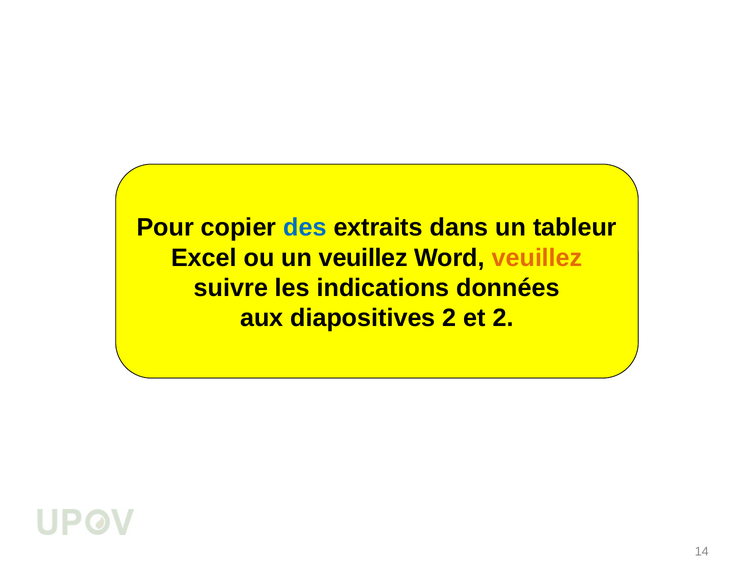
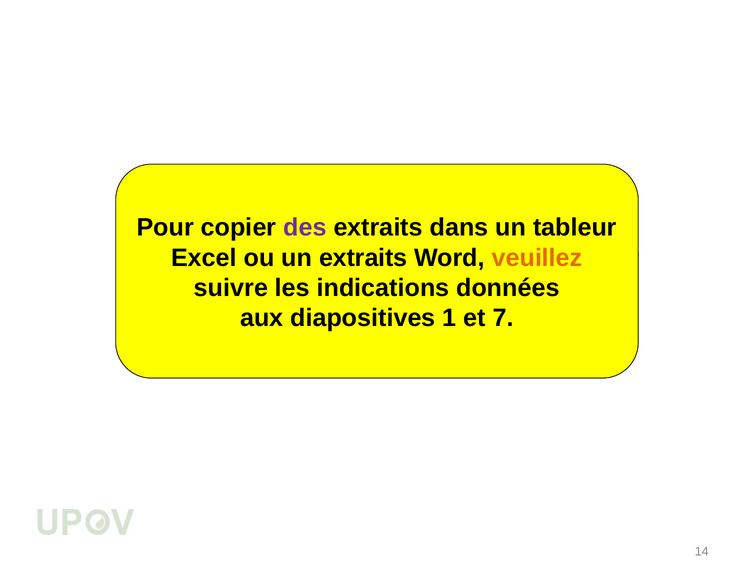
des colour: blue -> purple (305, 227)
un veuillez: veuillez -> extraits (363, 258)
diapositives 2: 2 -> 1 (449, 318)
et 2: 2 -> 7 (503, 318)
